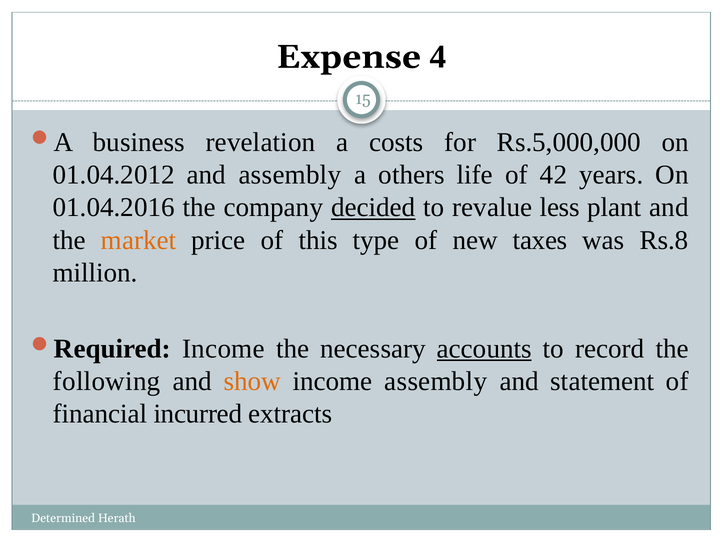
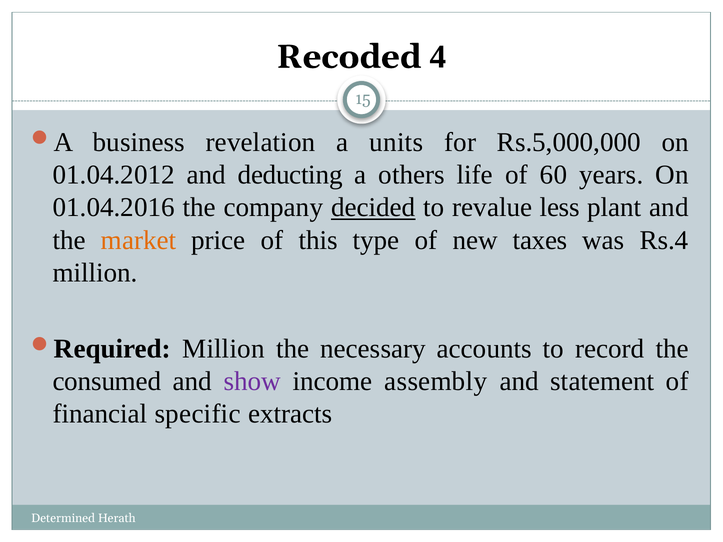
Expense: Expense -> Recoded (349, 57)
costs: costs -> units (396, 142)
and assembly: assembly -> deducting (290, 175)
42: 42 -> 60 (554, 175)
Rs.8: Rs.8 -> Rs.4 (664, 240)
Income: Income -> Million (223, 349)
accounts underline: present -> none (484, 349)
following: following -> consumed (107, 381)
show colour: orange -> purple (252, 381)
incurred: incurred -> specific (198, 414)
